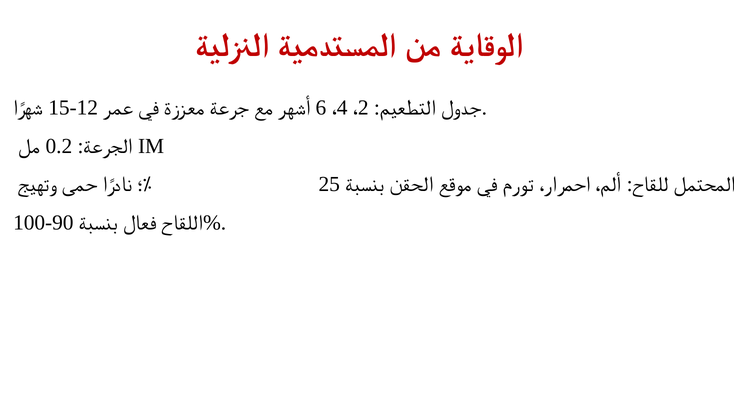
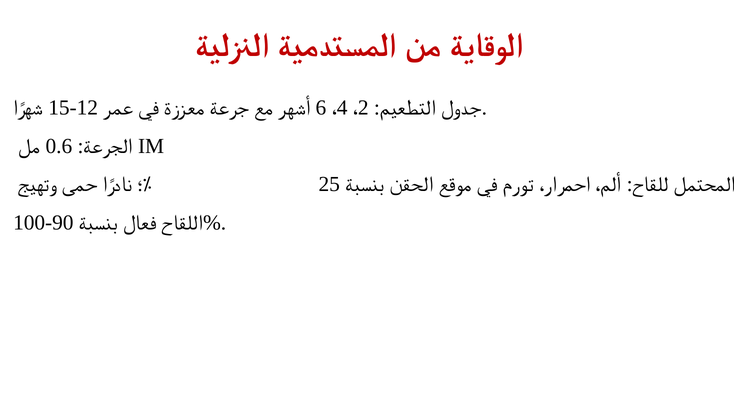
0.2: 0.2 -> 0.6 (59, 146)
